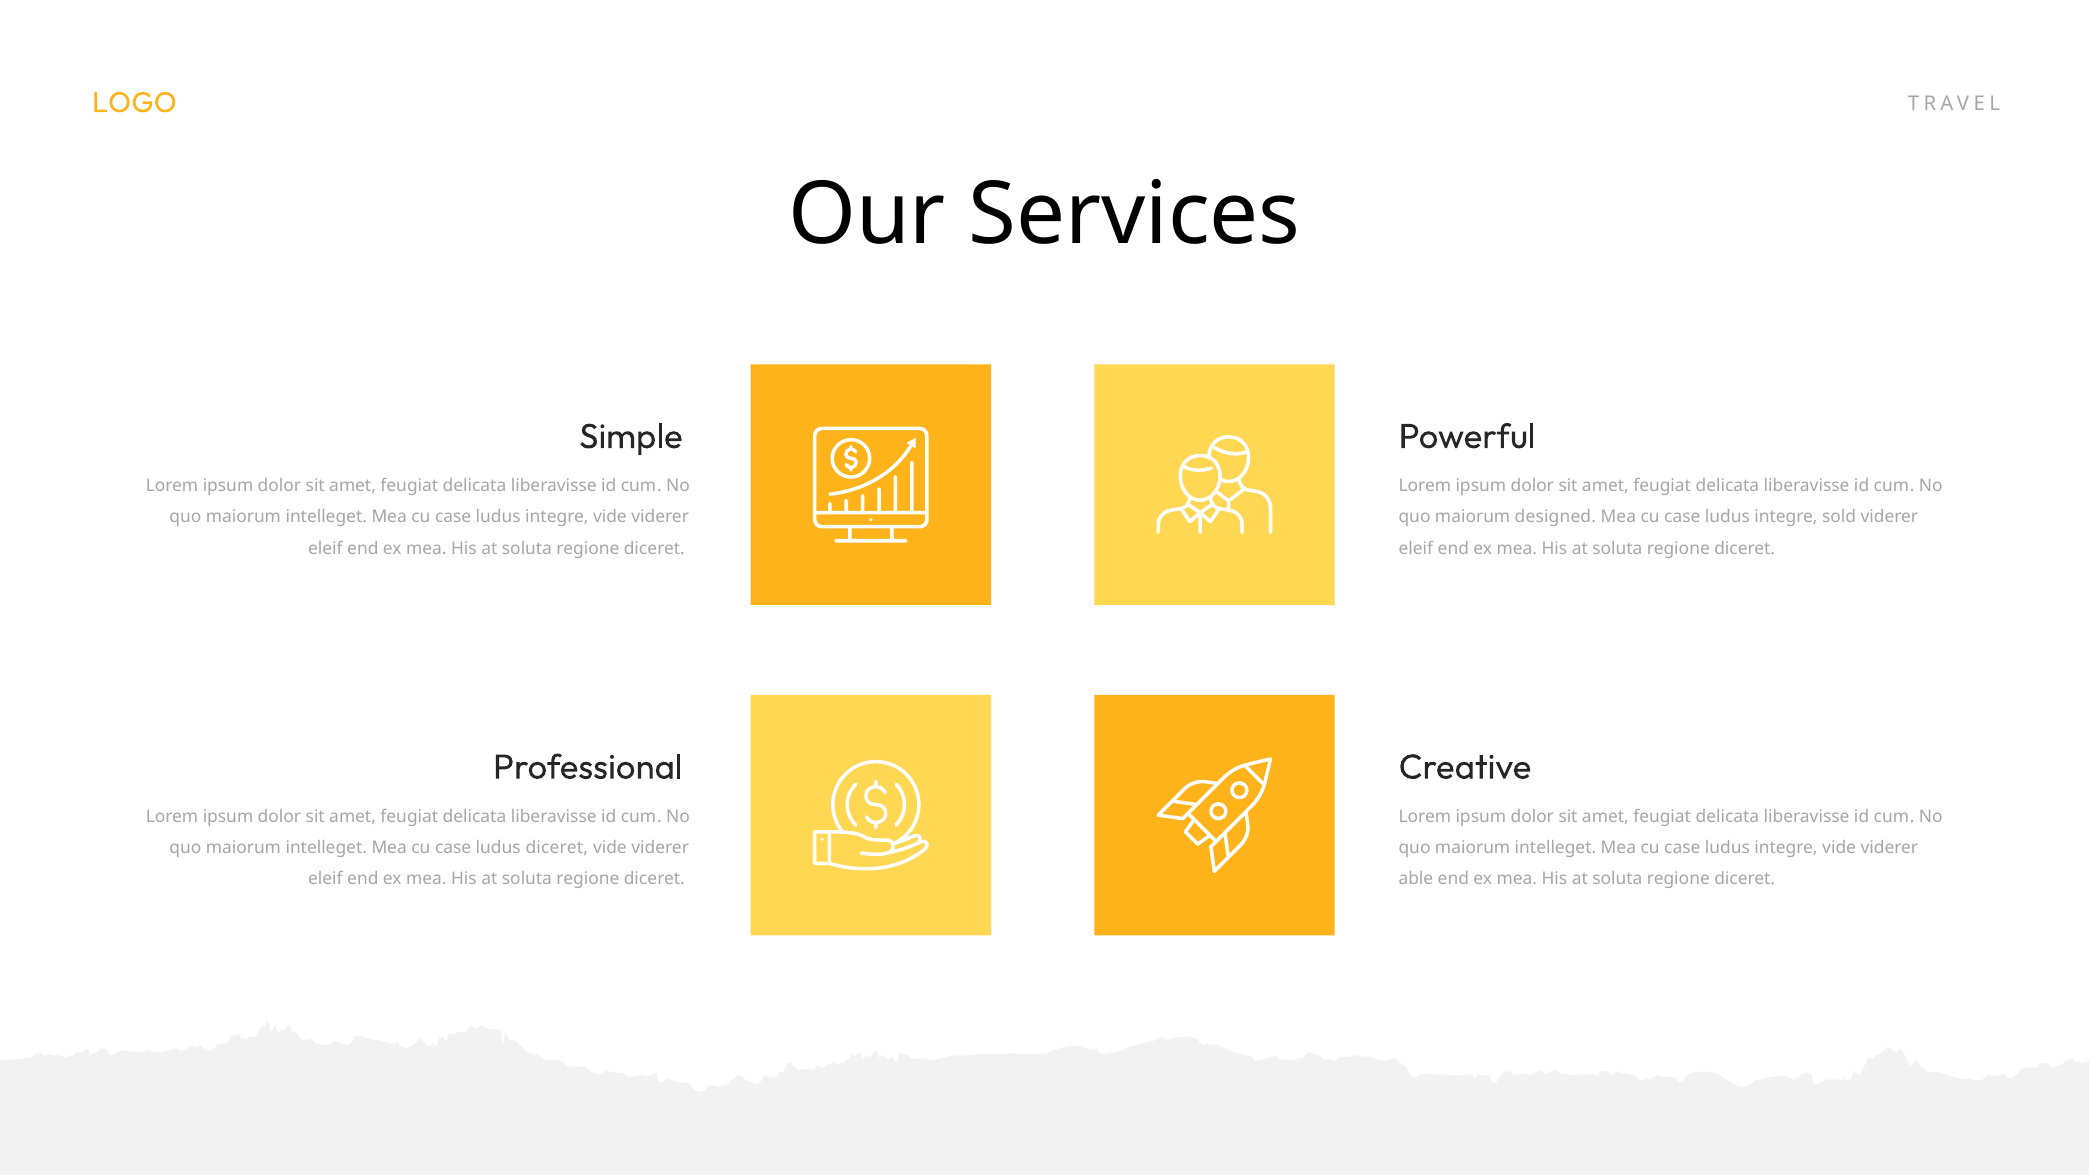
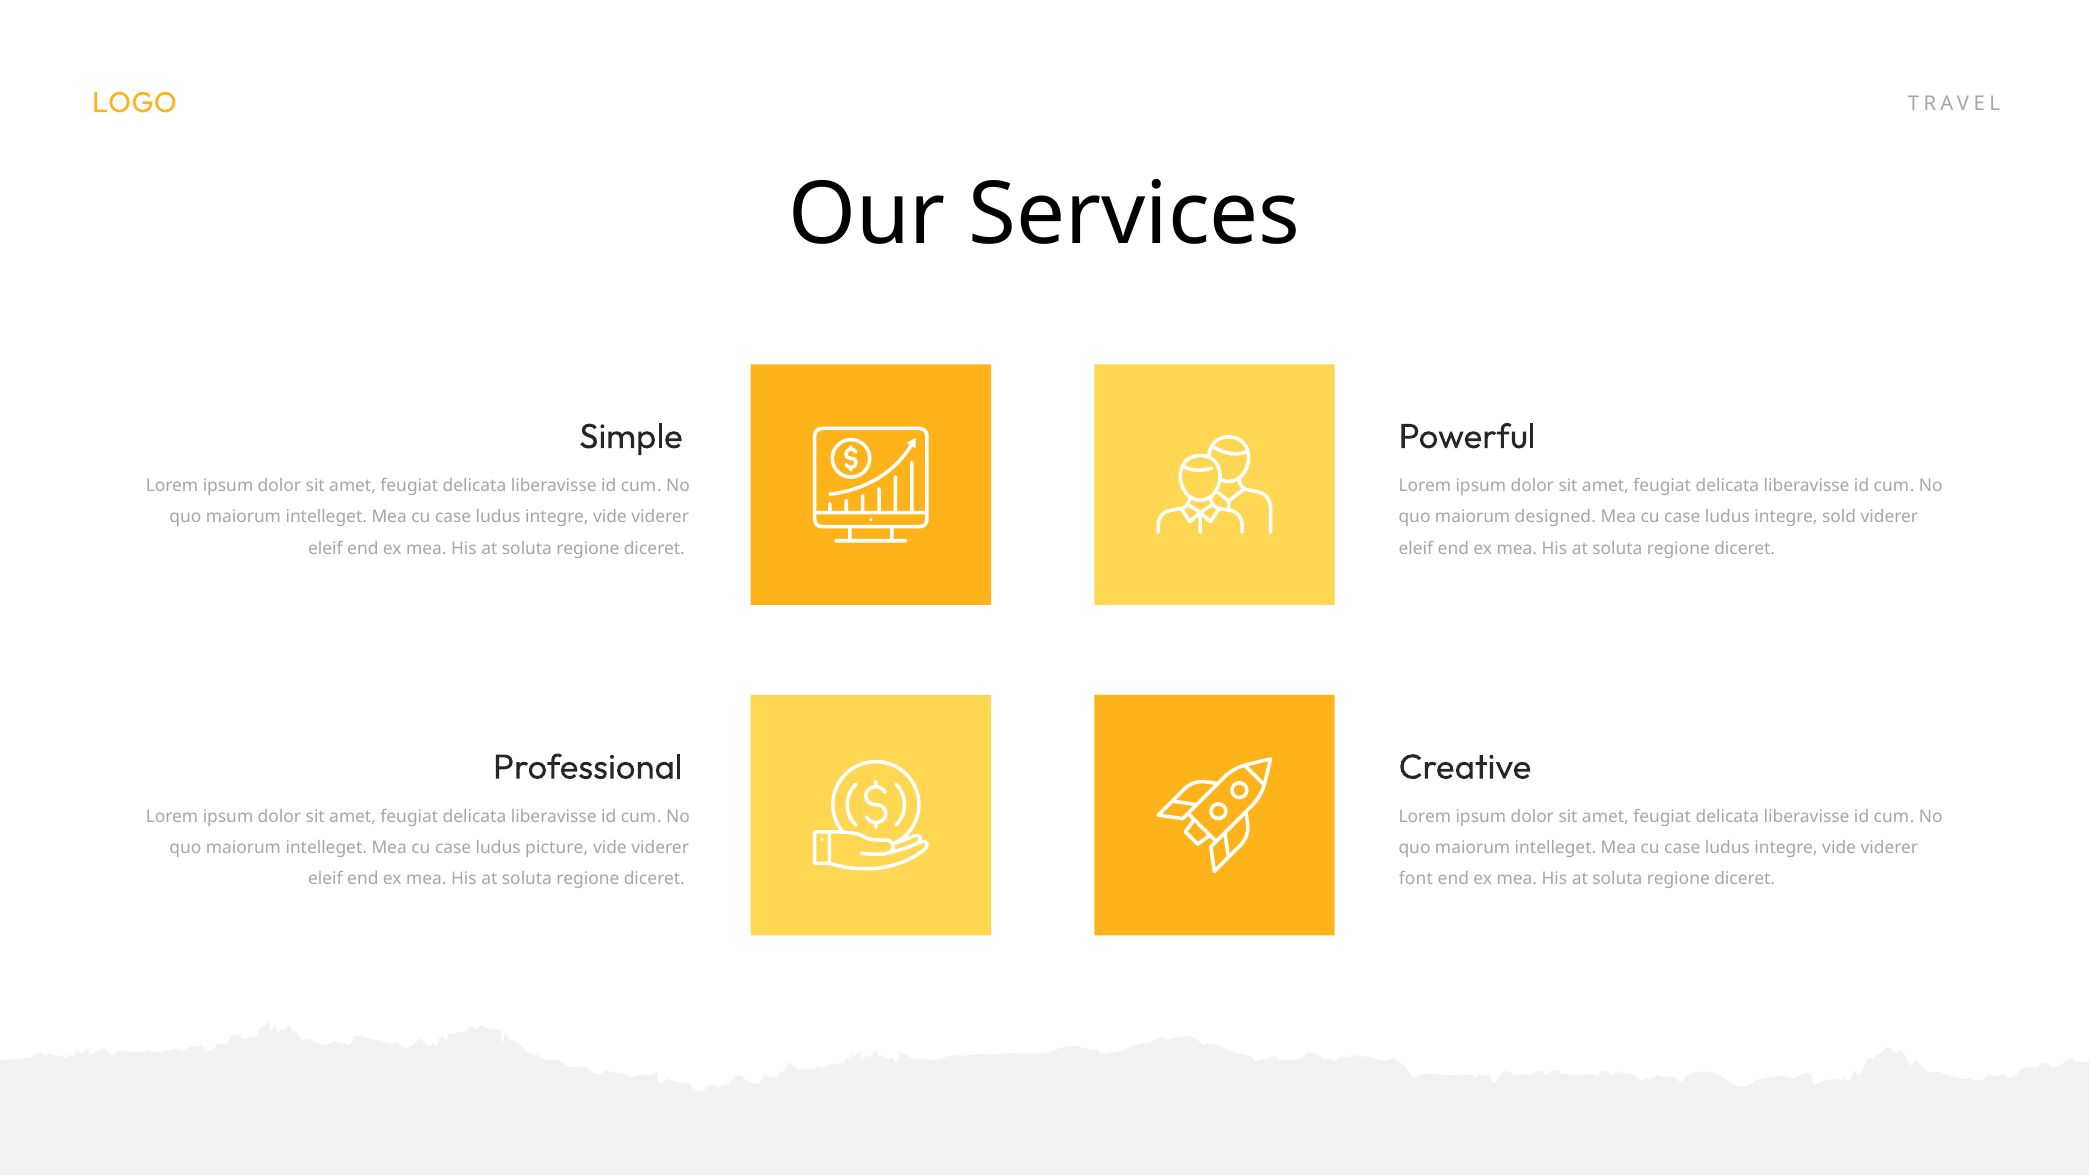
ludus diceret: diceret -> picture (557, 848)
able: able -> font (1416, 879)
